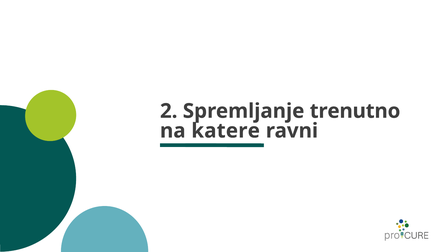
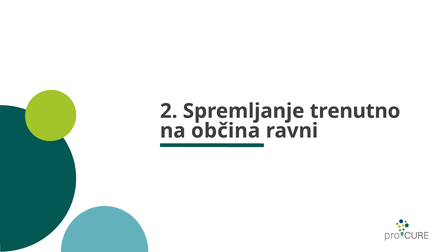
katere: katere -> občina (226, 131)
